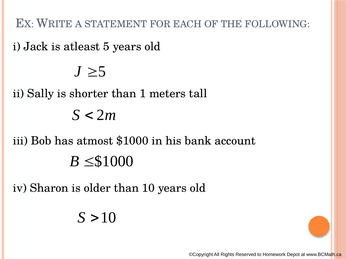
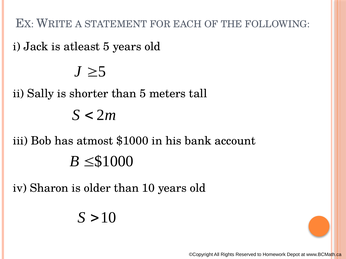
than 1: 1 -> 5 (143, 94)
